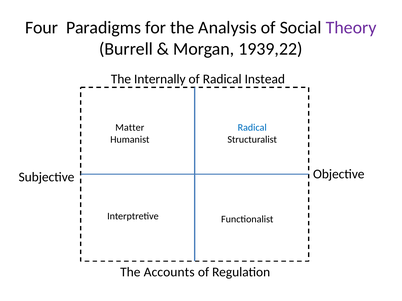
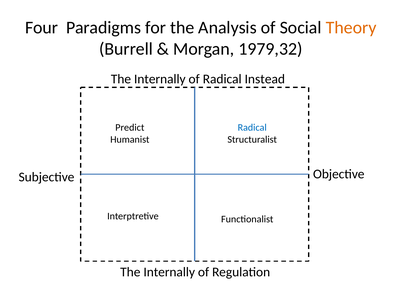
Theory colour: purple -> orange (351, 28)
1939,22: 1939,22 -> 1979,32 (271, 49)
Matter: Matter -> Predict (130, 128)
Accounts: Accounts -> Internally (169, 272)
